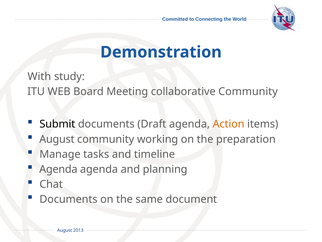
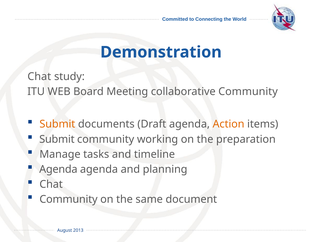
With: With -> Chat (39, 76)
Submit colour: black -> orange (57, 124)
August: August -> Submit (57, 139)
Documents: Documents -> Community (69, 199)
